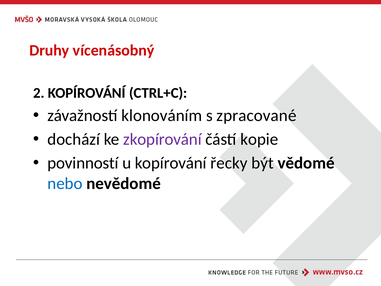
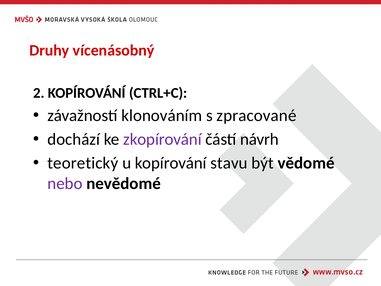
kopie: kopie -> návrh (259, 139)
povinností: povinností -> teoretický (83, 163)
řecky: řecky -> stavu (229, 163)
nebo colour: blue -> purple (65, 183)
